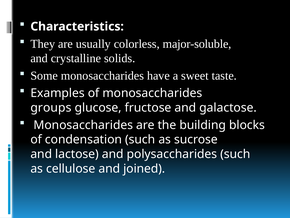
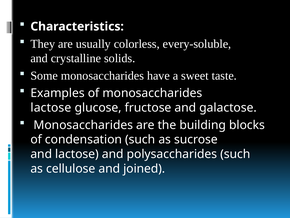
major-soluble: major-soluble -> every-soluble (197, 44)
groups: groups -> lactose (51, 107)
